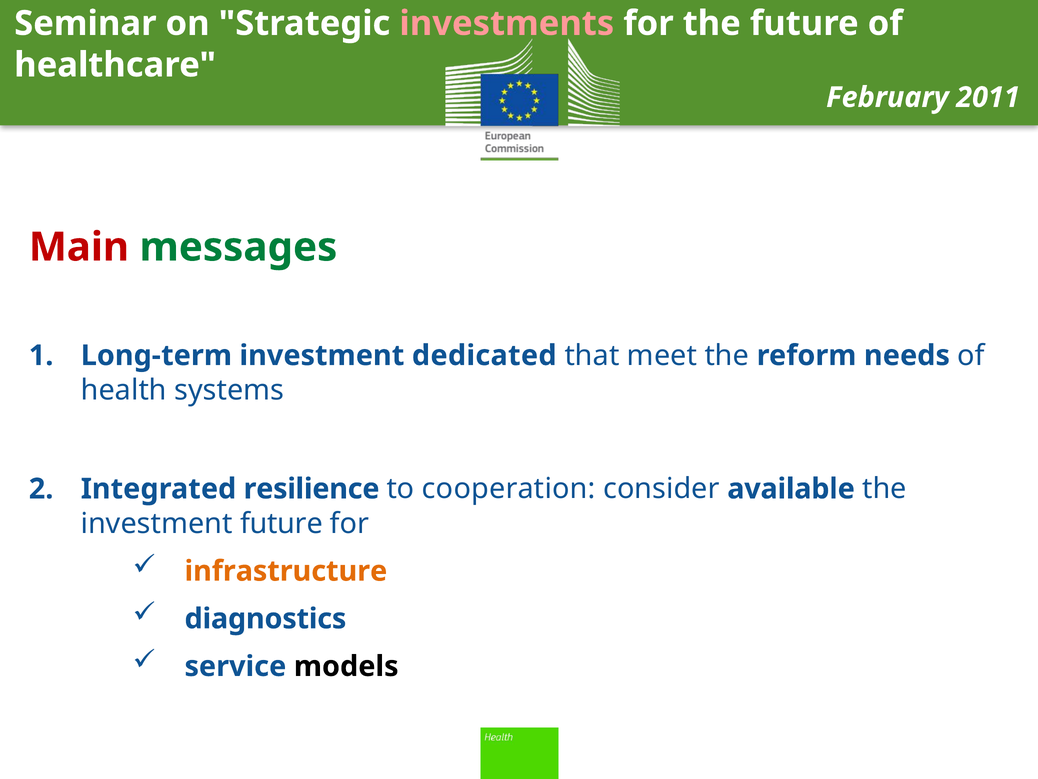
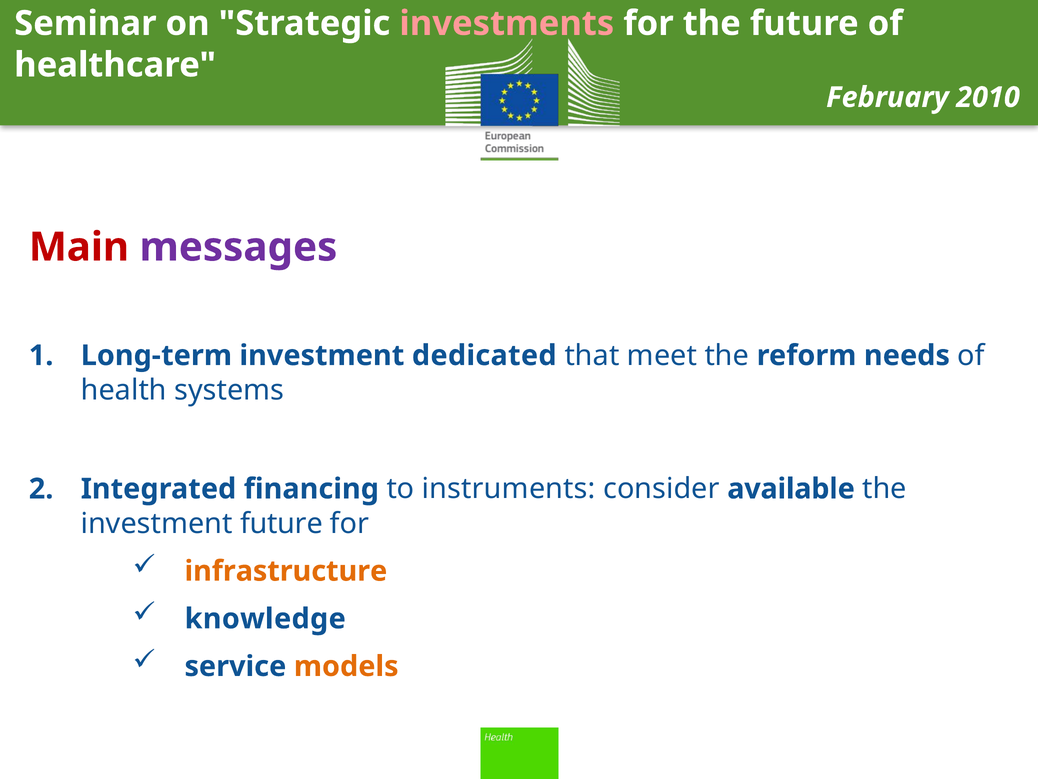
2011: 2011 -> 2010 (988, 97)
messages colour: green -> purple (238, 247)
resilience: resilience -> financing (311, 489)
cooperation: cooperation -> instruments (509, 489)
diagnostics: diagnostics -> knowledge (265, 618)
models colour: black -> orange (346, 666)
